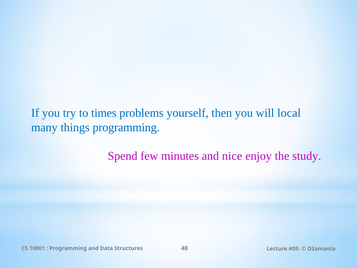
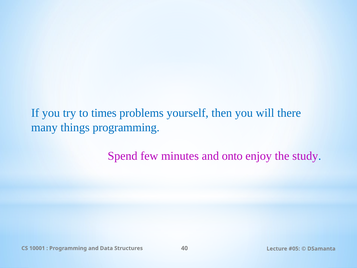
local: local -> there (289, 113)
nice: nice -> onto (232, 156)
